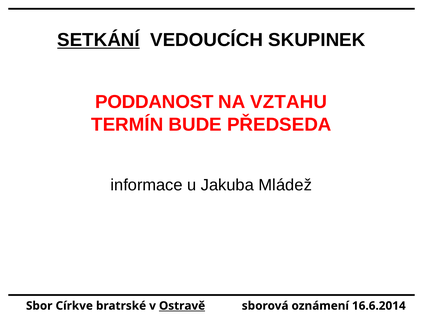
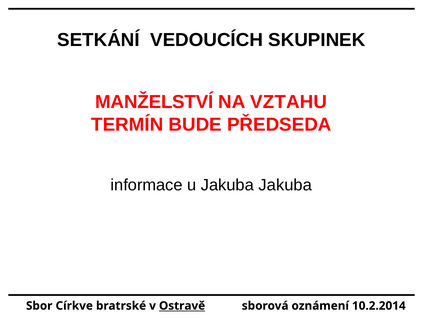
SETKÁNÍ underline: present -> none (98, 40)
PODDANOST: PODDANOST -> MANŽELSTVÍ (154, 102)
Jakuba Mládež: Mládež -> Jakuba (285, 185)
16.6.2014: 16.6.2014 -> 10.2.2014 (379, 306)
